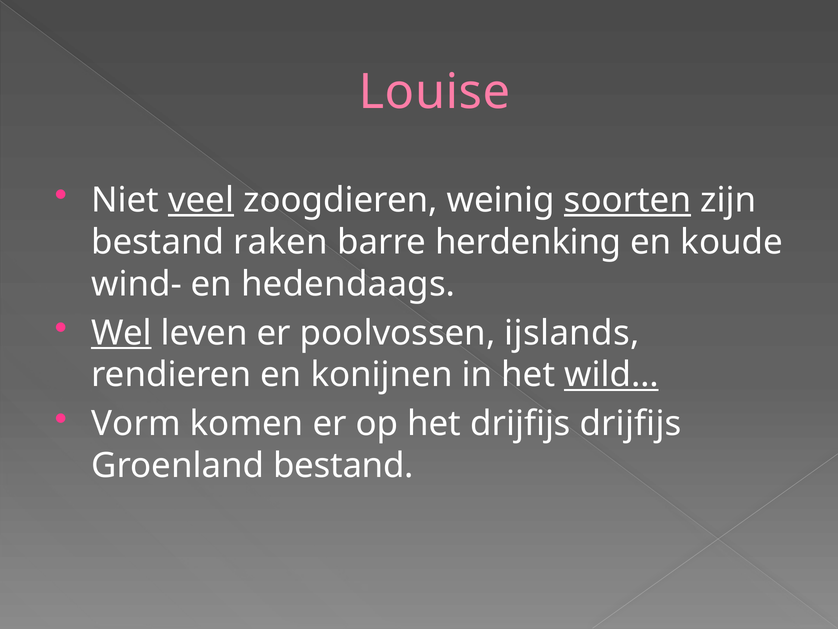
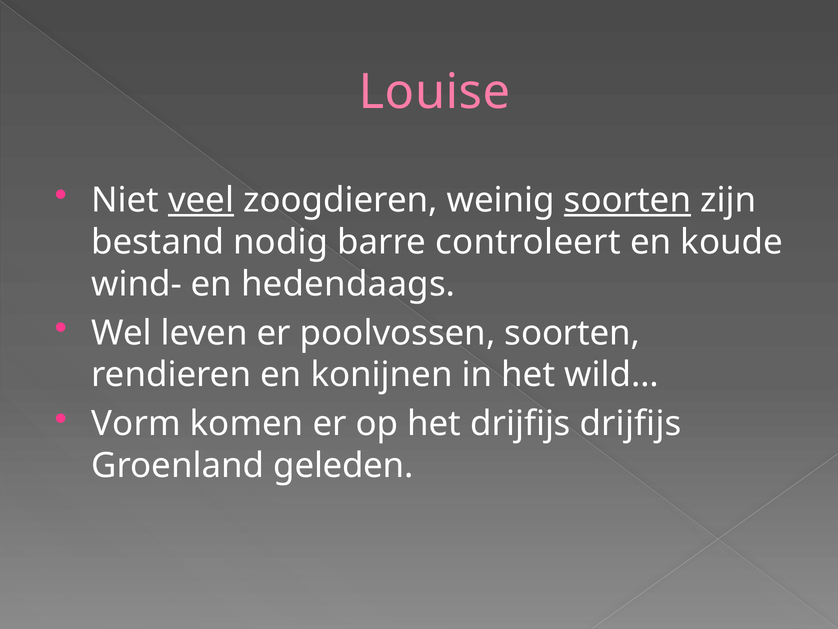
raken: raken -> nodig (281, 242)
herdenking: herdenking -> controleert (528, 242)
Wel underline: present -> none (122, 333)
poolvossen ijslands: ijslands -> soorten (572, 333)
wild… underline: present -> none (611, 375)
Groenland bestand: bestand -> geleden (343, 465)
